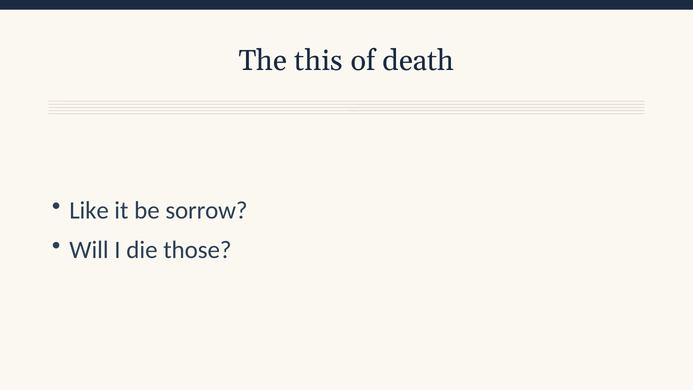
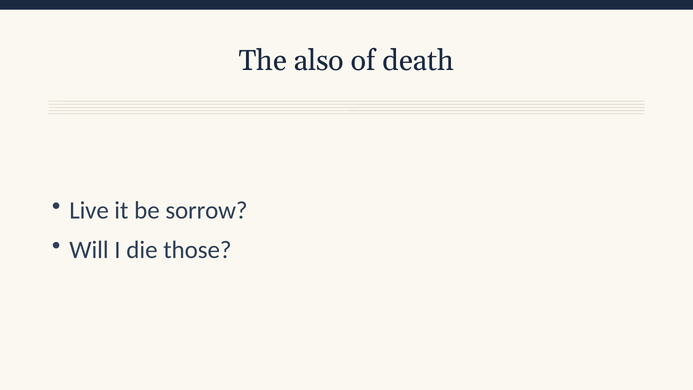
this: this -> also (319, 61)
Like: Like -> Live (89, 210)
